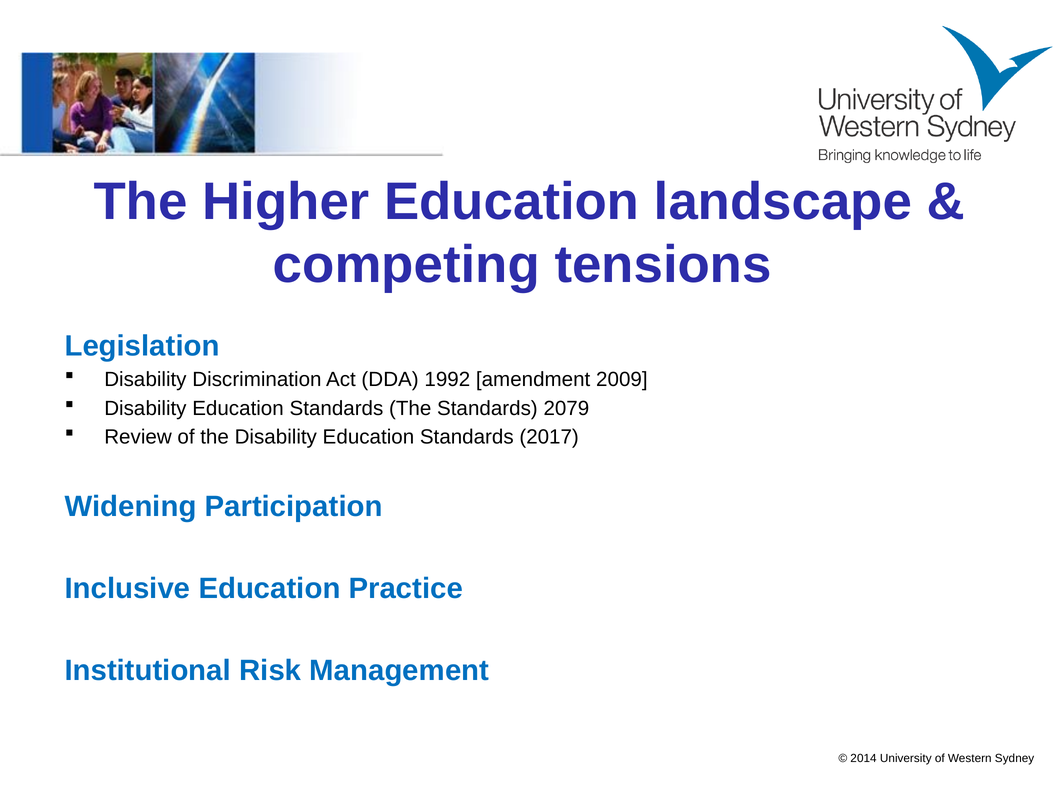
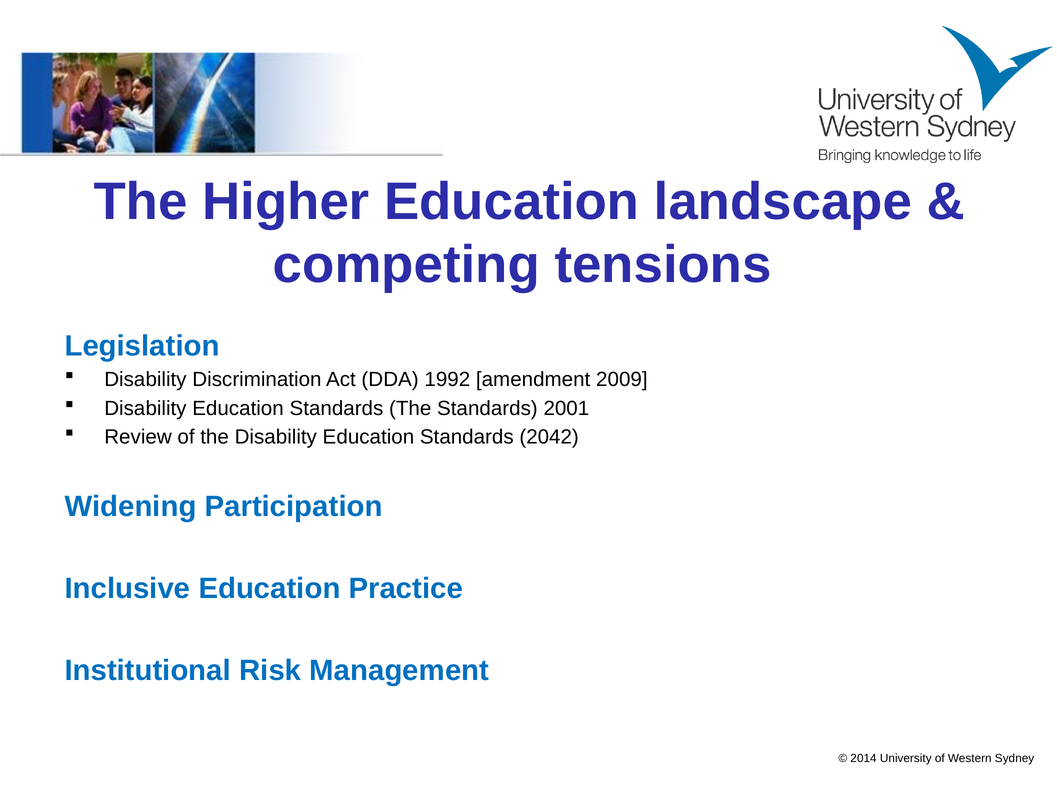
2079: 2079 -> 2001 (566, 409)
2017: 2017 -> 2042 (549, 437)
